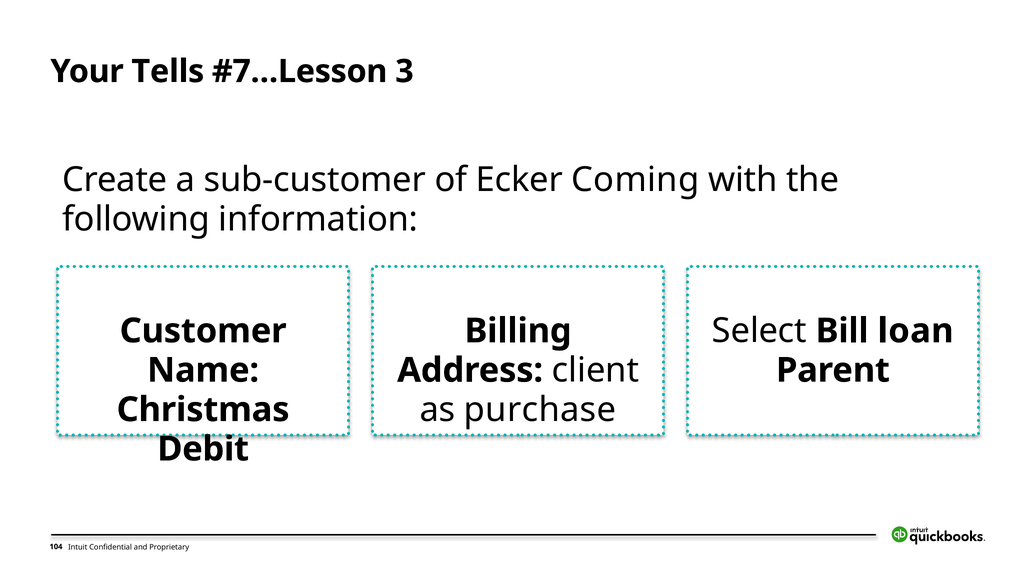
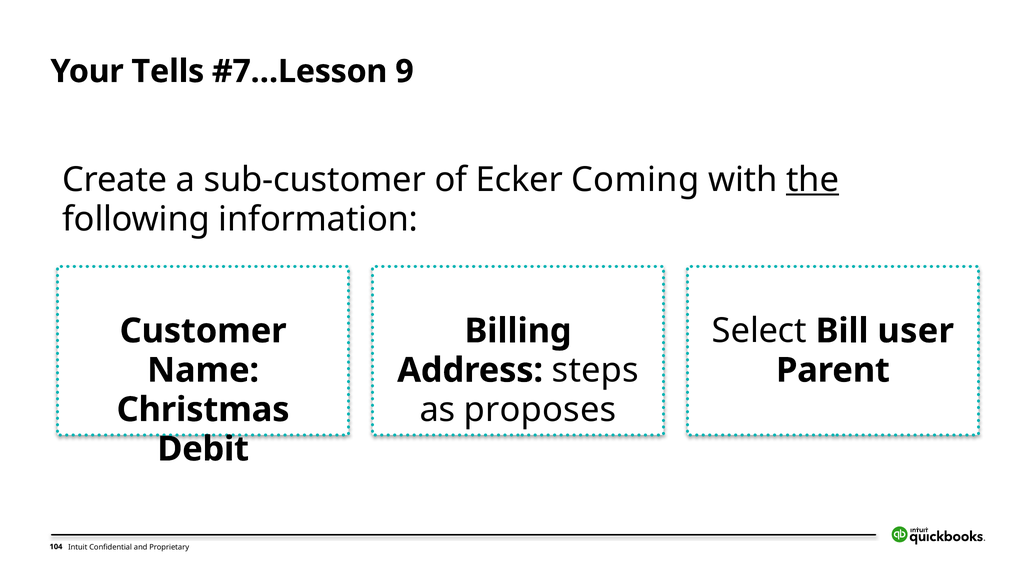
3: 3 -> 9 (404, 71)
the underline: none -> present (813, 180)
loan: loan -> user (916, 331)
client: client -> steps (595, 370)
purchase: purchase -> proposes (540, 410)
